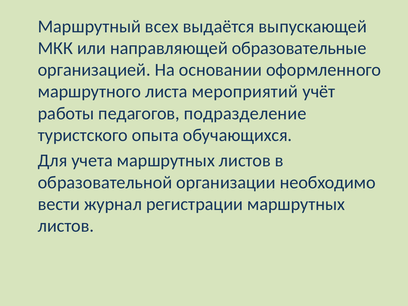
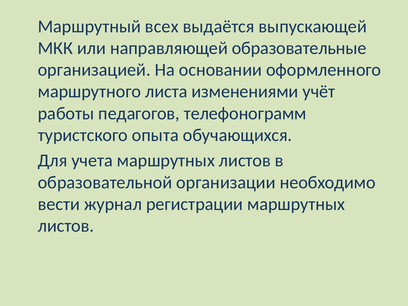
мероприятий: мероприятий -> изменениями (245, 92)
подразделение: подразделение -> телефонограмм (245, 113)
